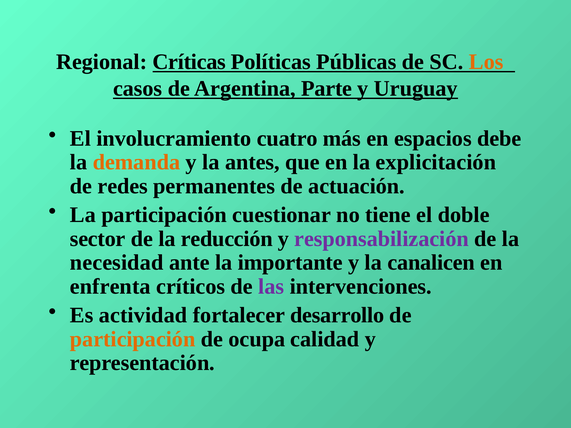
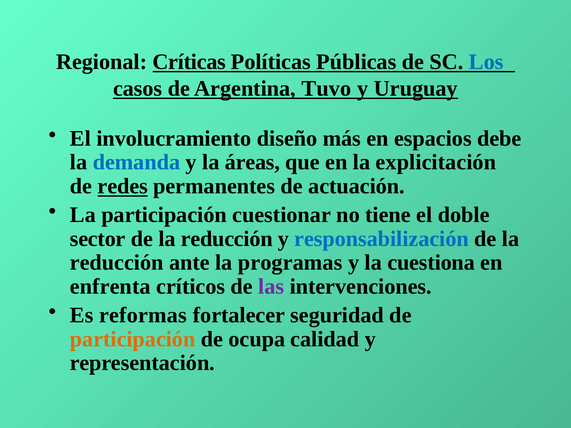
Los colour: orange -> blue (486, 62)
Parte: Parte -> Tuvo (326, 89)
cuatro: cuatro -> diseño (287, 138)
demanda colour: orange -> blue (136, 162)
antes: antes -> áreas (252, 162)
redes underline: none -> present (123, 186)
responsabilización colour: purple -> blue (382, 239)
necesidad: necesidad -> reducción (117, 263)
importante: importante -> programas (290, 263)
canalicen: canalicen -> cuestiona (431, 263)
actividad: actividad -> reformas (143, 315)
desarrollo: desarrollo -> seguridad (337, 315)
